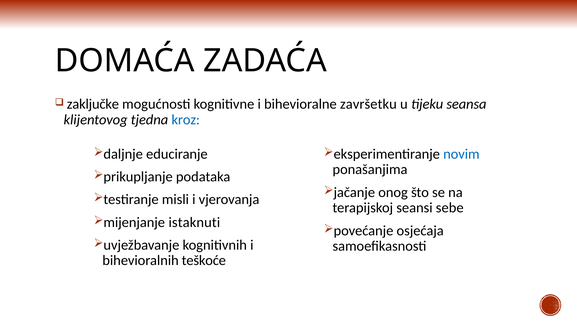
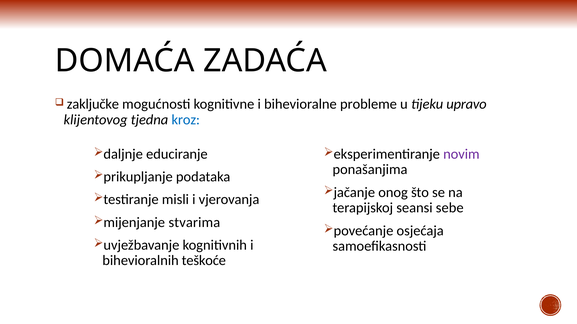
završetku: završetku -> probleme (368, 104)
seansa: seansa -> upravo (466, 104)
novim colour: blue -> purple (461, 154)
istaknuti: istaknuti -> stvarima (194, 223)
